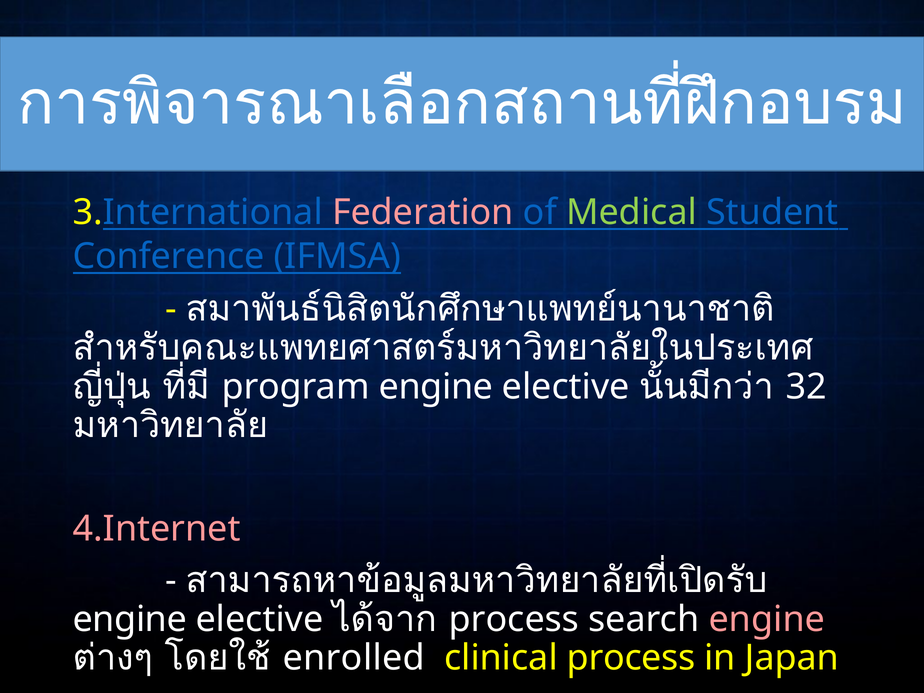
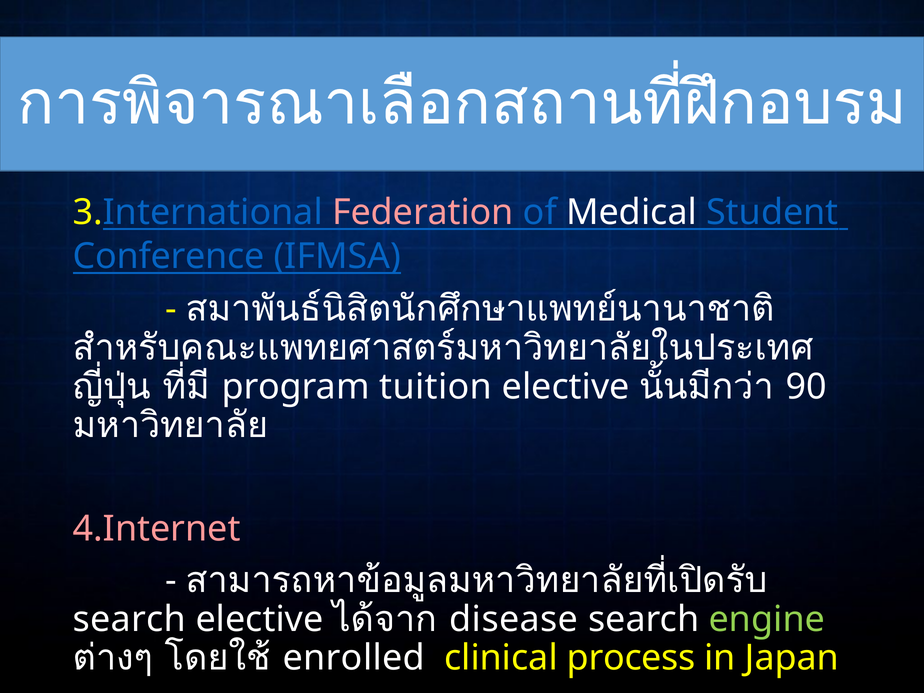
Medical colour: light green -> white (632, 212)
program engine: engine -> tuition (436, 387)
32: 32 -> 90 (806, 387)
engine: engine -> search (129, 619)
process: process -> disease (514, 619)
engine colour: pink -> light green (767, 619)
